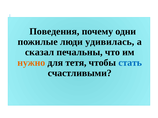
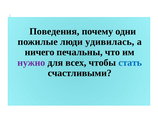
сказал: сказал -> ничего (40, 52)
нужно colour: orange -> purple (31, 63)
тетя: тетя -> всех (76, 63)
